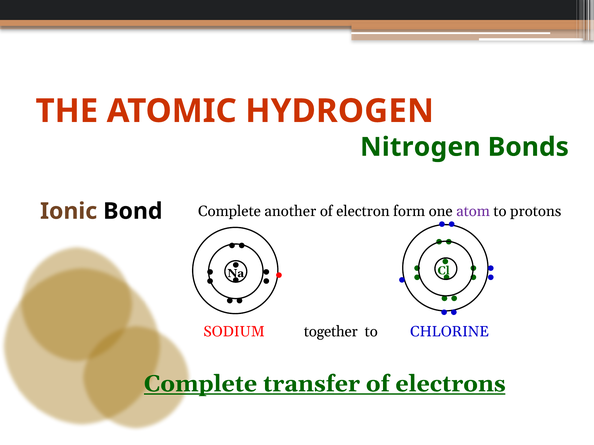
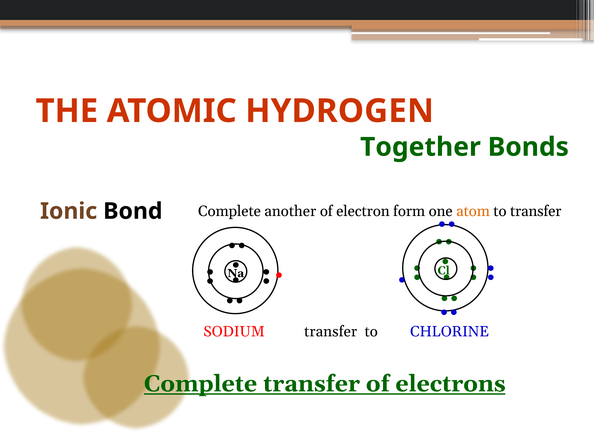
Nitrogen: Nitrogen -> Together (420, 147)
atom colour: purple -> orange (473, 212)
to protons: protons -> transfer (536, 212)
SODIUM together: together -> transfer (331, 332)
